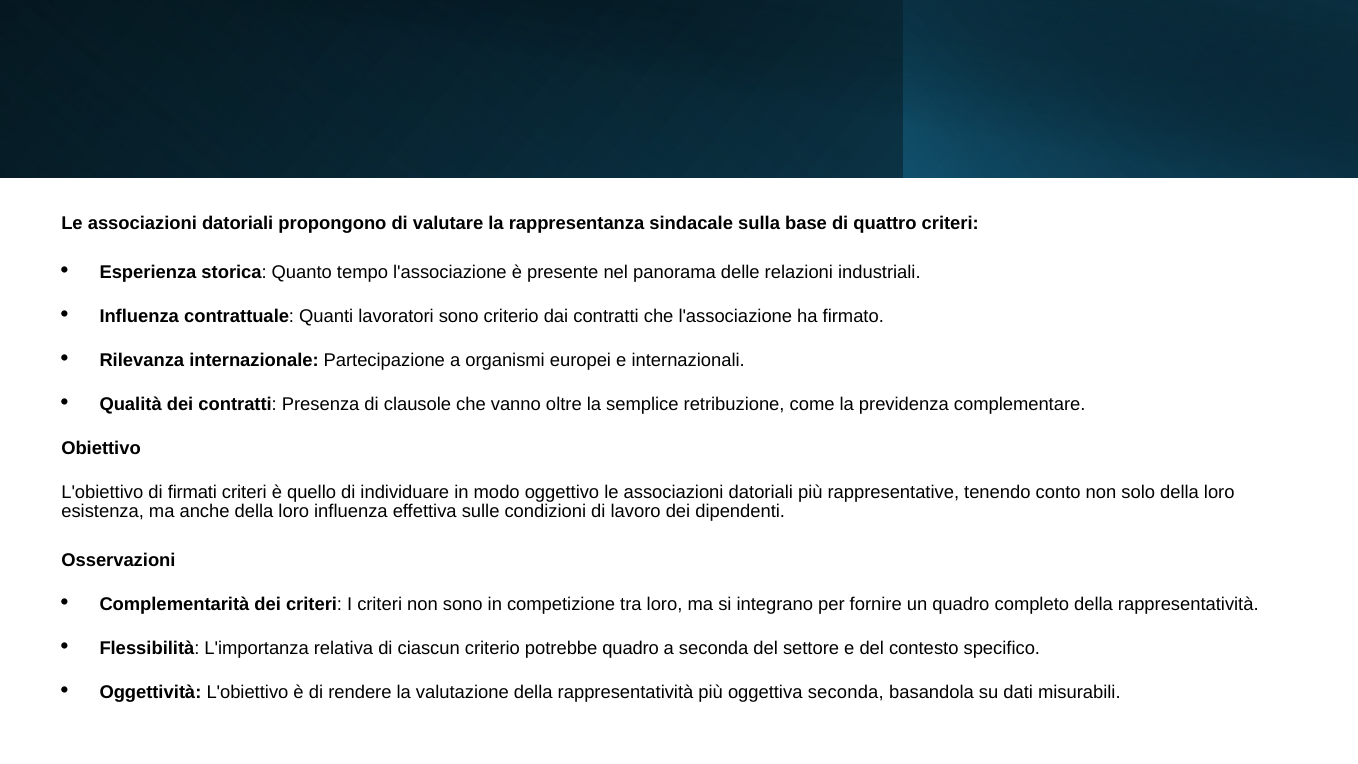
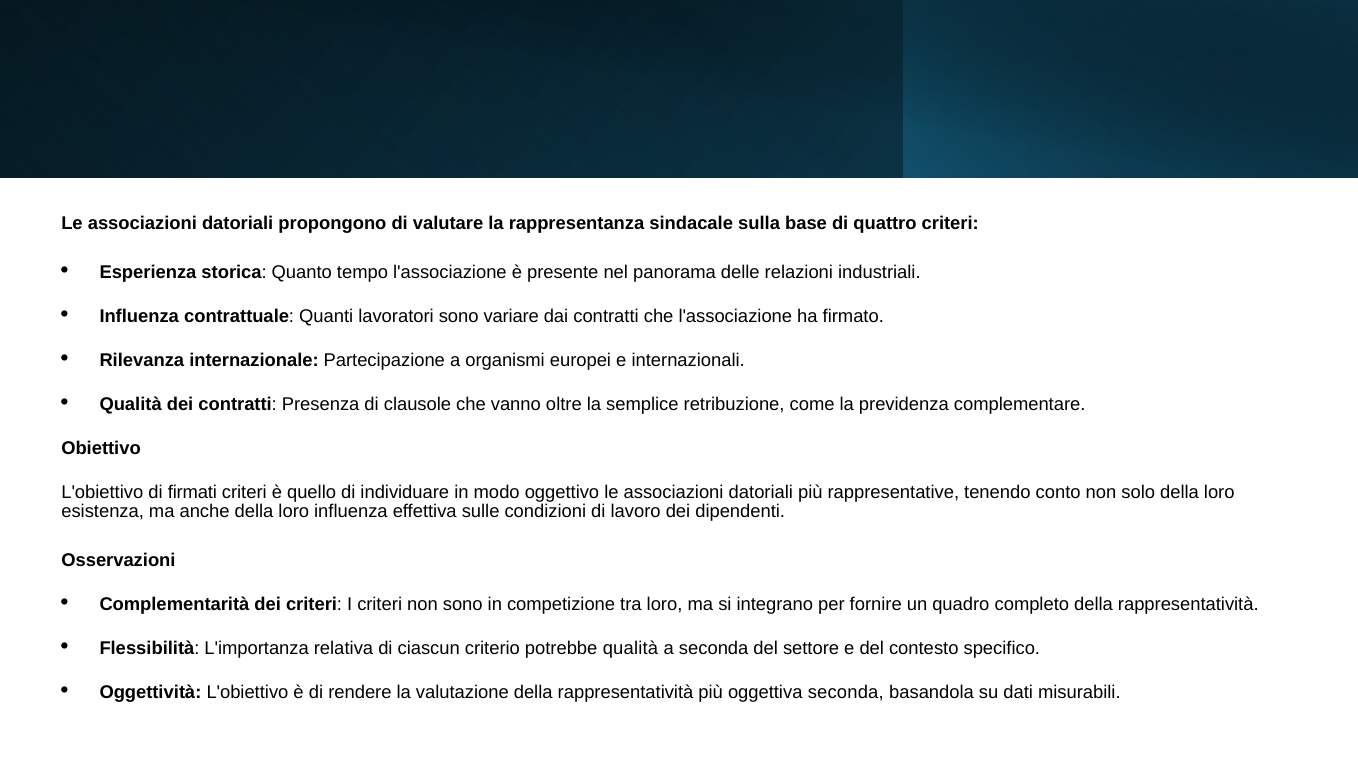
sono criterio: criterio -> variare (511, 317)
potrebbe quadro: quadro -> qualità (630, 649)
